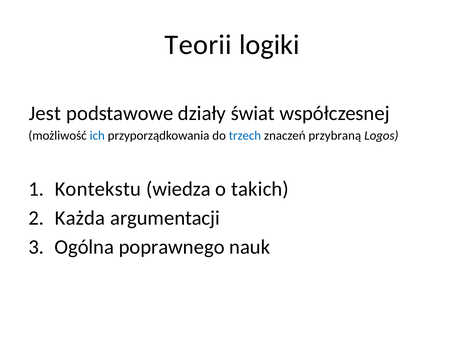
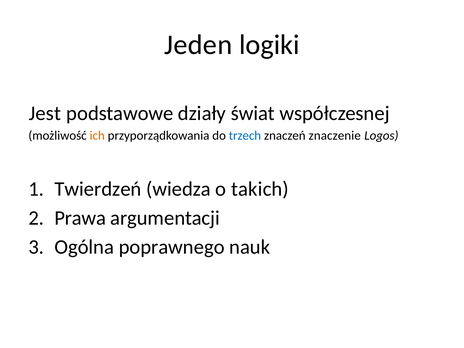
Teorii: Teorii -> Jeden (198, 45)
ich colour: blue -> orange (97, 136)
przybraną: przybraną -> znaczenie (335, 136)
Kontekstu: Kontekstu -> Twierdzeń (98, 189)
Każda: Każda -> Prawa (80, 218)
